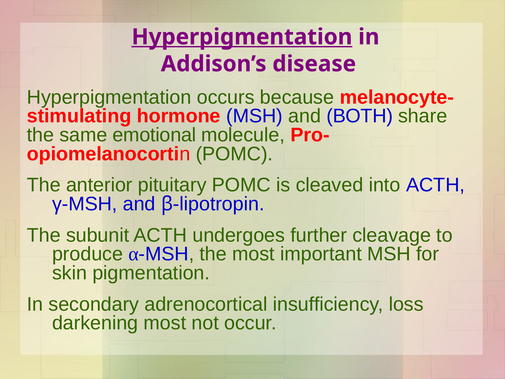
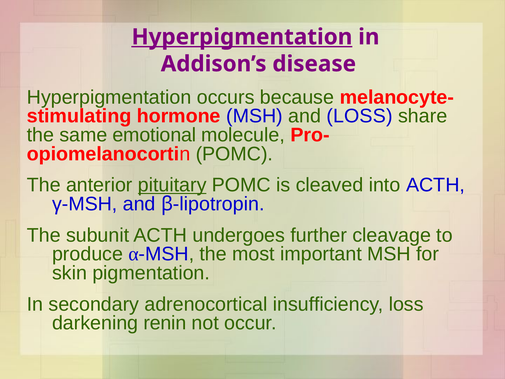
and BOTH: BOTH -> LOSS (359, 116)
pituitary underline: none -> present (172, 185)
darkening most: most -> renin (165, 323)
